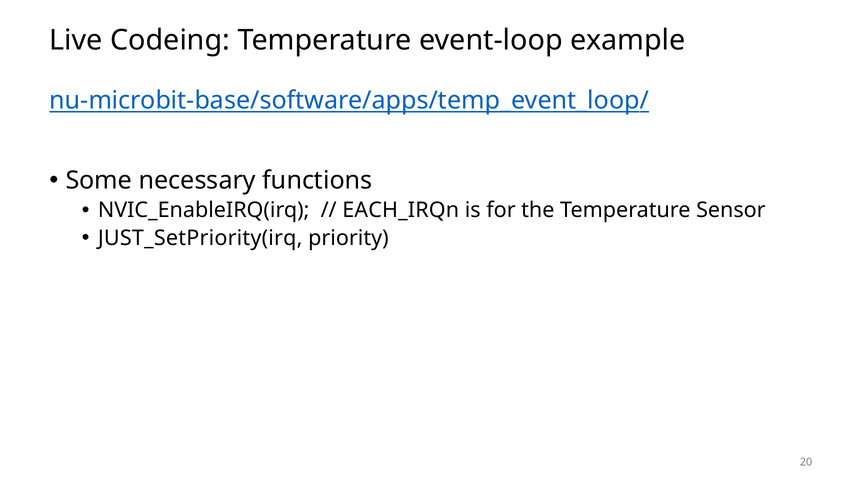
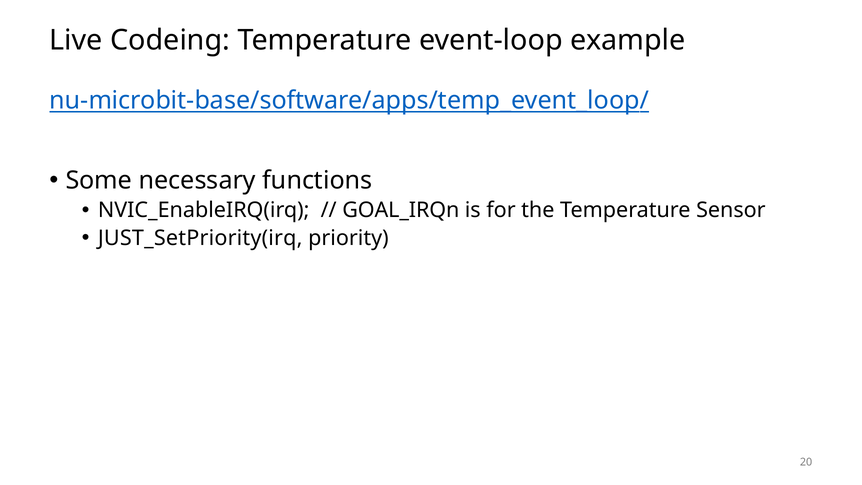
EACH_IRQn: EACH_IRQn -> GOAL_IRQn (401, 210)
